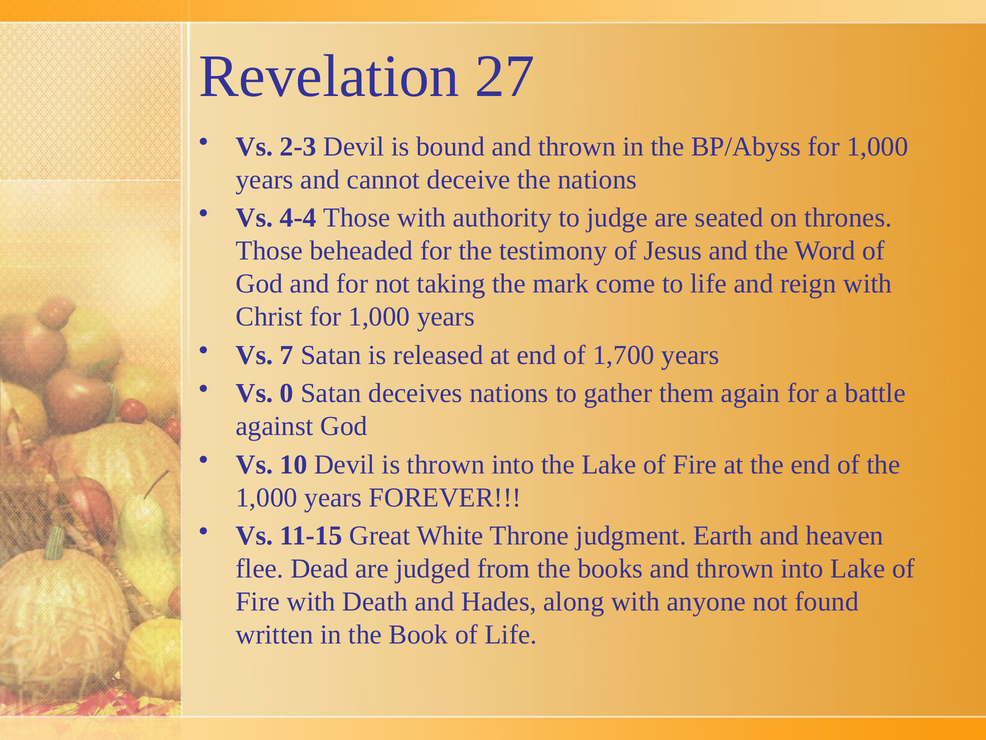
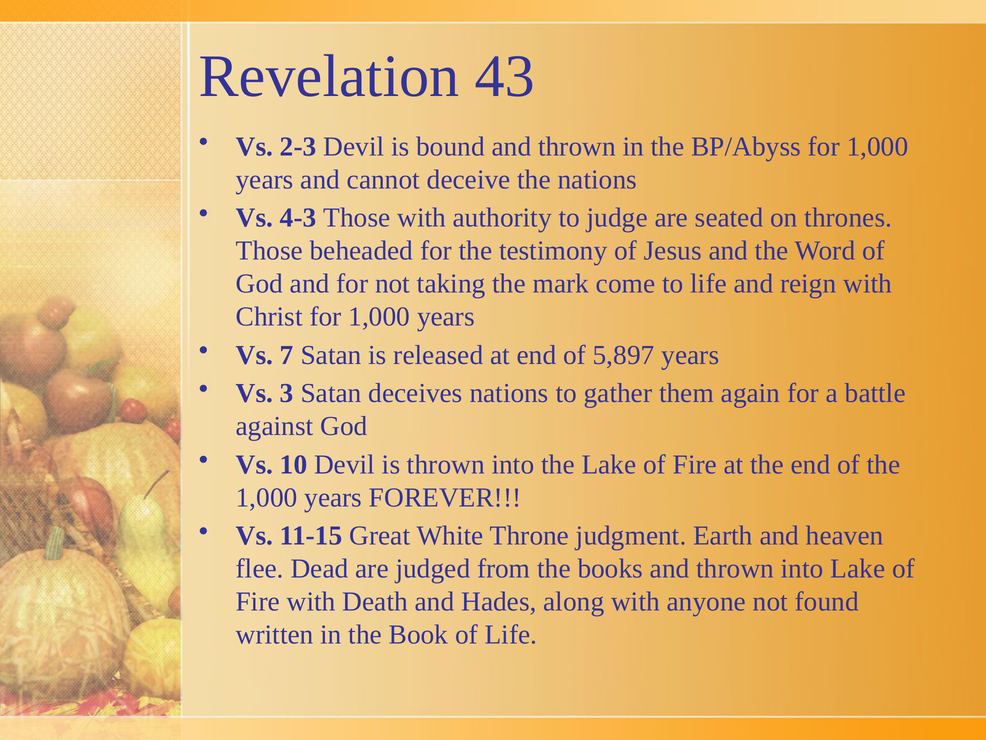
27: 27 -> 43 (505, 77)
4-4: 4-4 -> 4-3 (298, 218)
1,700: 1,700 -> 5,897 (624, 355)
0: 0 -> 3 (287, 393)
